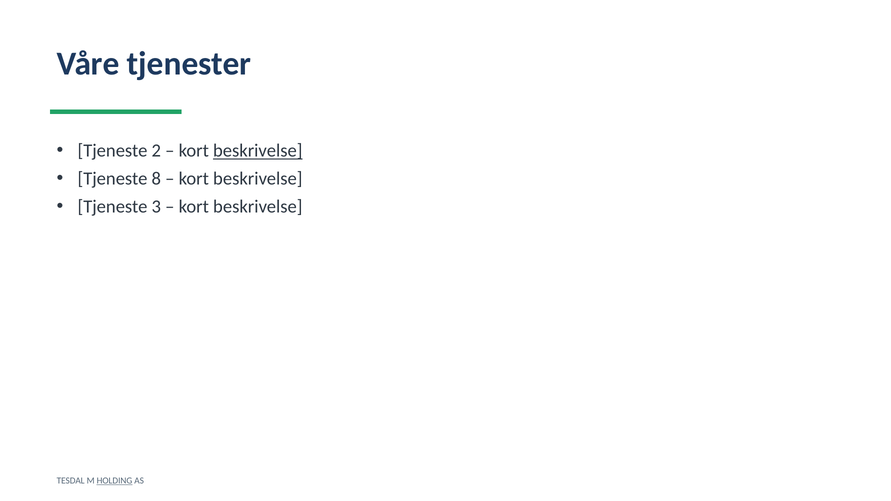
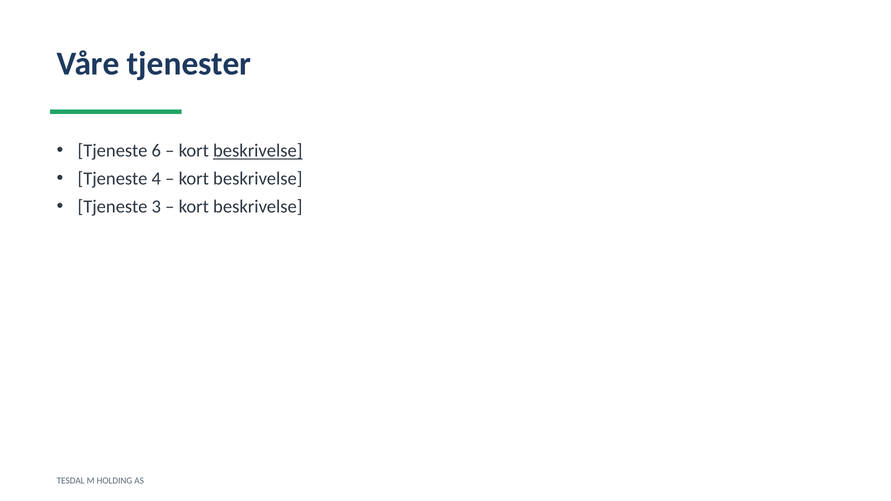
2: 2 -> 6 (156, 151)
8: 8 -> 4 (156, 179)
HOLDING underline: present -> none (114, 481)
